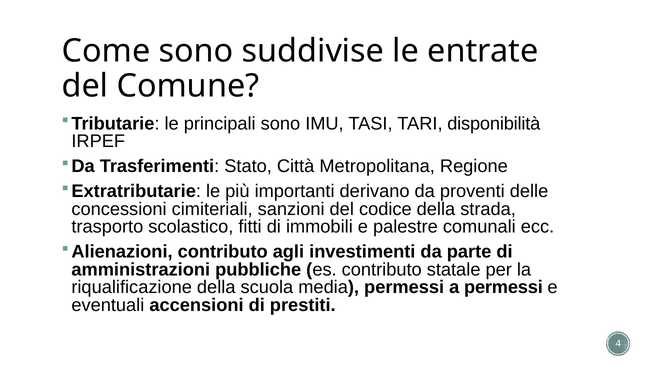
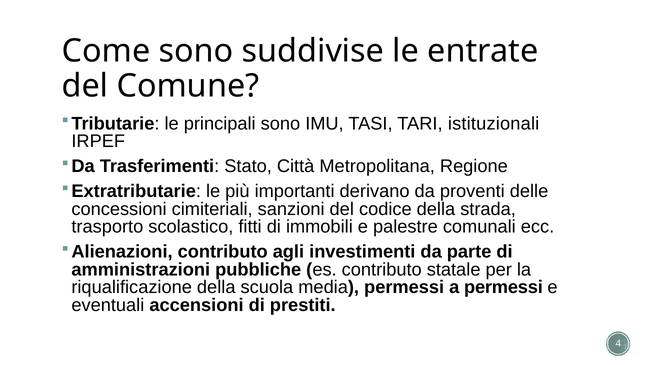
disponibilità: disponibilità -> istituzionali (494, 123)
